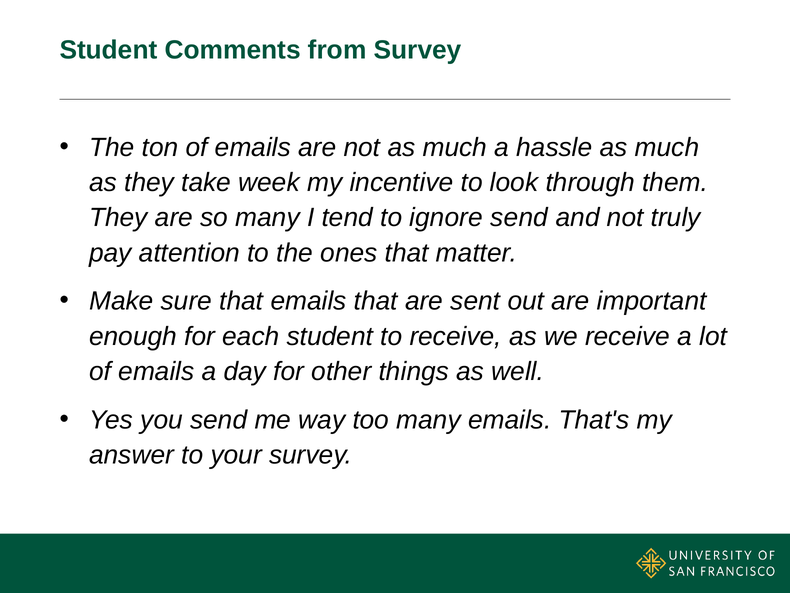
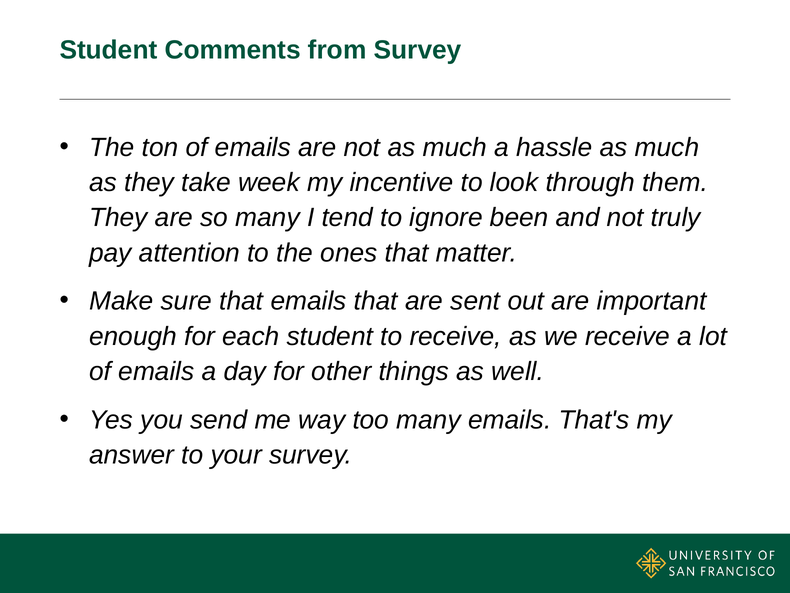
ignore send: send -> been (519, 218)
